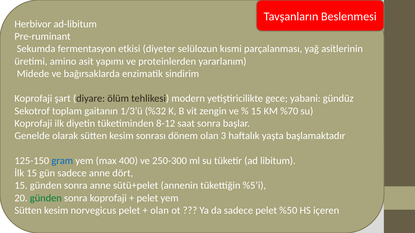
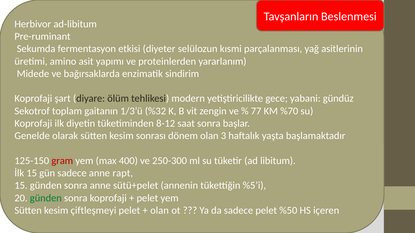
15: 15 -> 77 (256, 111)
gram colour: blue -> red (62, 161)
dört: dört -> rapt (123, 173)
norvegicus: norvegicus -> çiftleşmeyi (93, 211)
